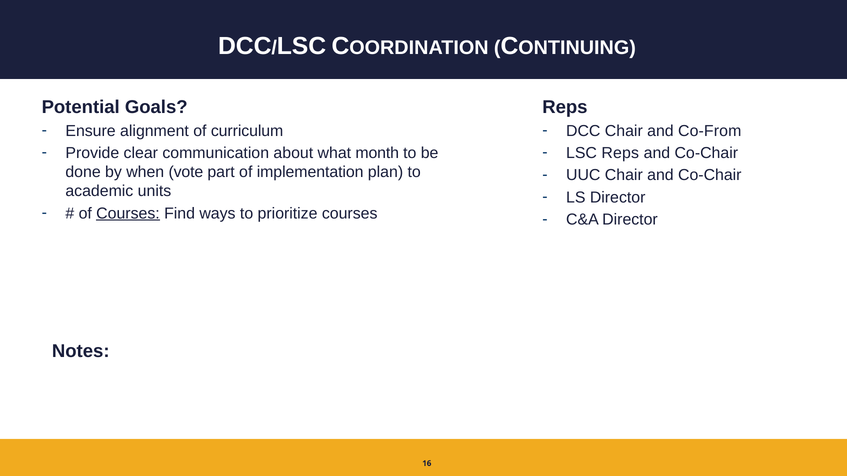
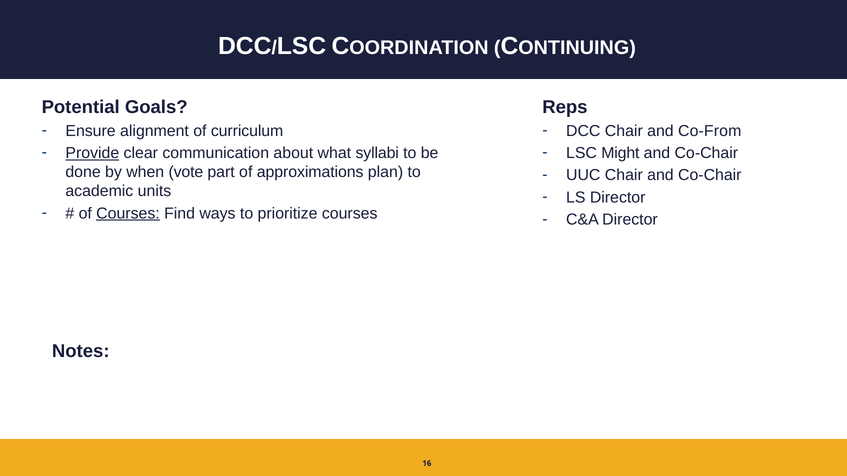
Provide underline: none -> present (92, 153)
month: month -> syllabi (377, 153)
LSC Reps: Reps -> Might (620, 153)
implementation: implementation -> approximations (310, 172)
